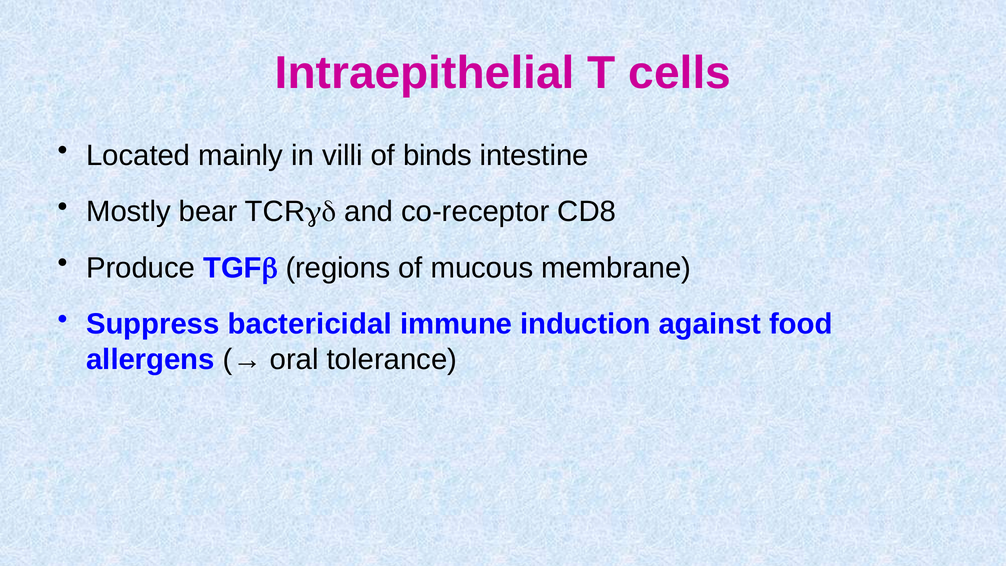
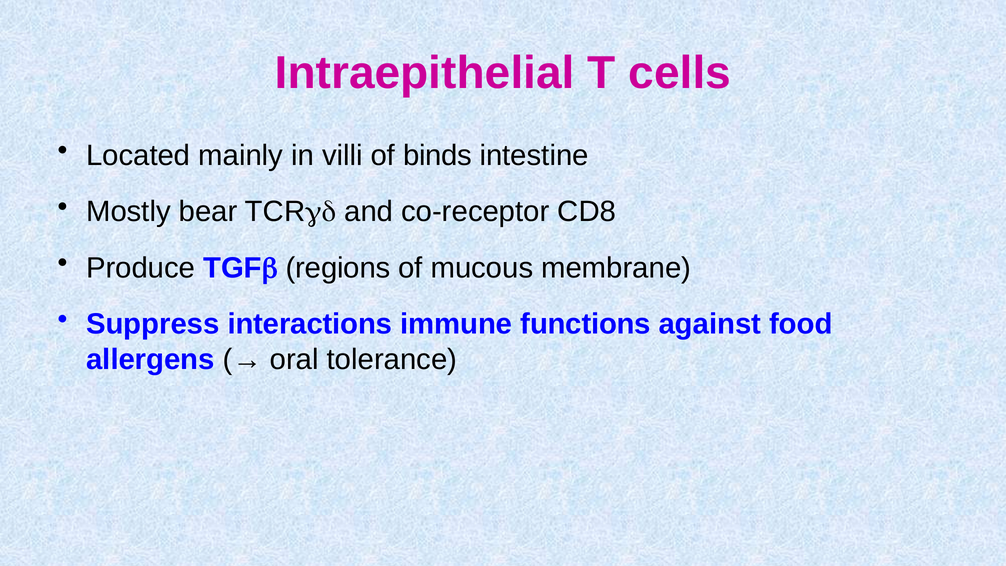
bactericidal: bactericidal -> interactions (310, 324)
induction: induction -> functions (586, 324)
